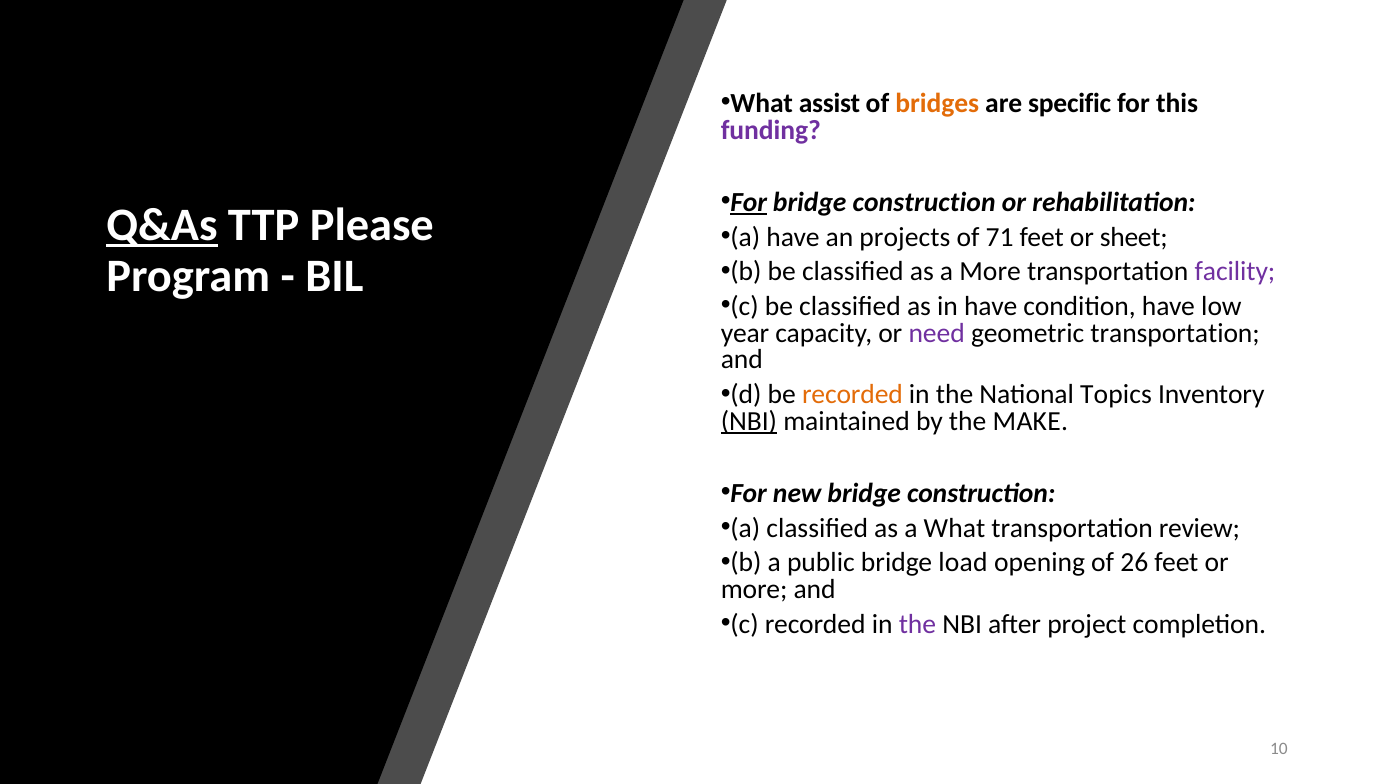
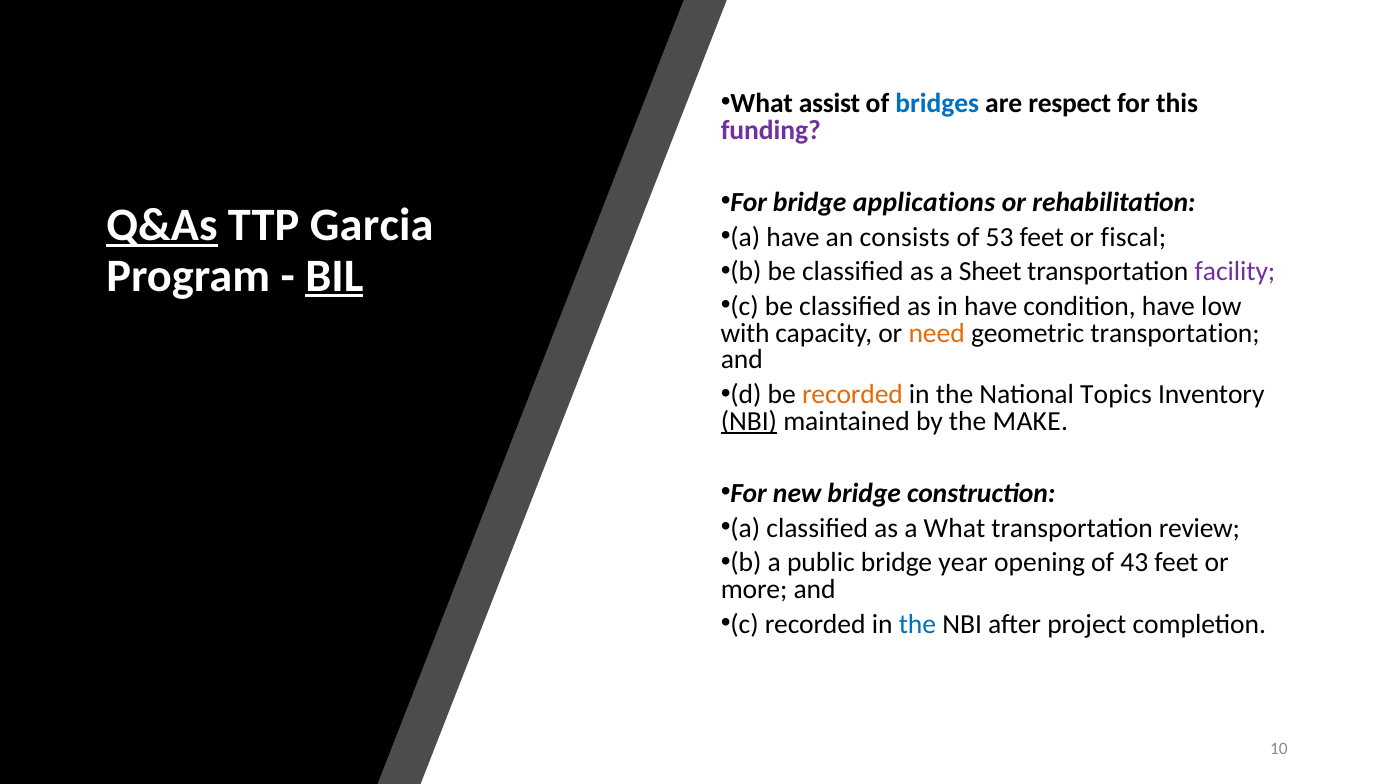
bridges colour: orange -> blue (937, 103)
specific: specific -> respect (1070, 103)
For underline: present -> none (749, 202)
construction: construction -> applications (924, 202)
Please: Please -> Garcia (372, 225)
projects: projects -> consists (905, 237)
71: 71 -> 53 (1000, 237)
sheet: sheet -> fiscal (1134, 237)
BIL underline: none -> present (334, 276)
a More: More -> Sheet (990, 272)
year: year -> with (745, 333)
need colour: purple -> orange (937, 333)
load: load -> year (963, 563)
26: 26 -> 43 (1134, 563)
the colour: purple -> blue (917, 624)
